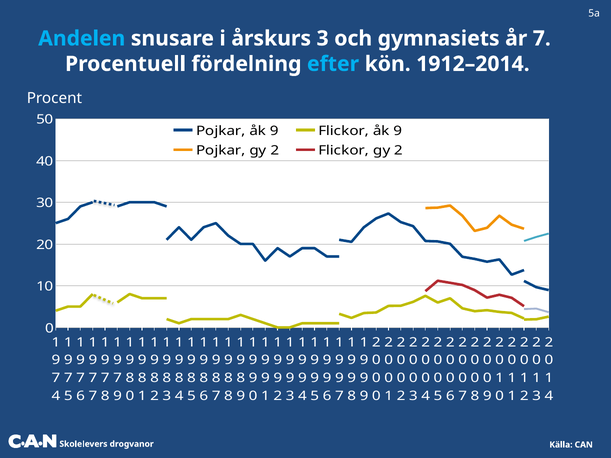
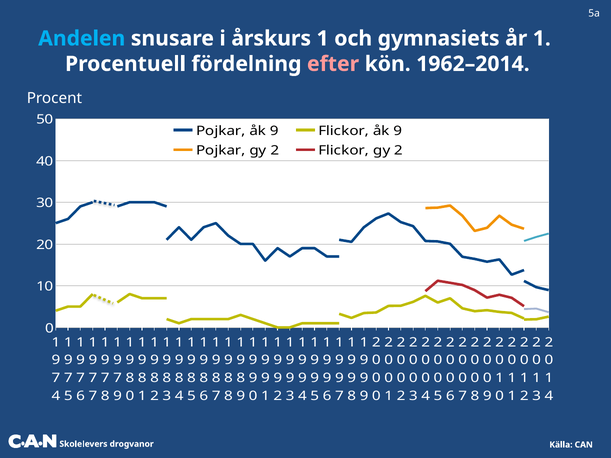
årskurs 3: 3 -> 1 (323, 39)
år 7: 7 -> 1 (542, 39)
efter colour: light blue -> pink (333, 64)
1912–2014: 1912–2014 -> 1962–2014 (473, 64)
